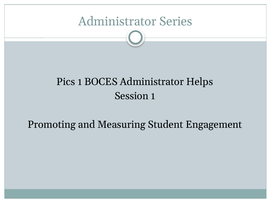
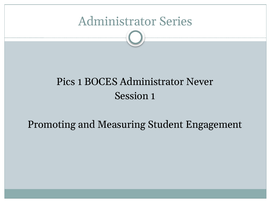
Helps: Helps -> Never (200, 82)
